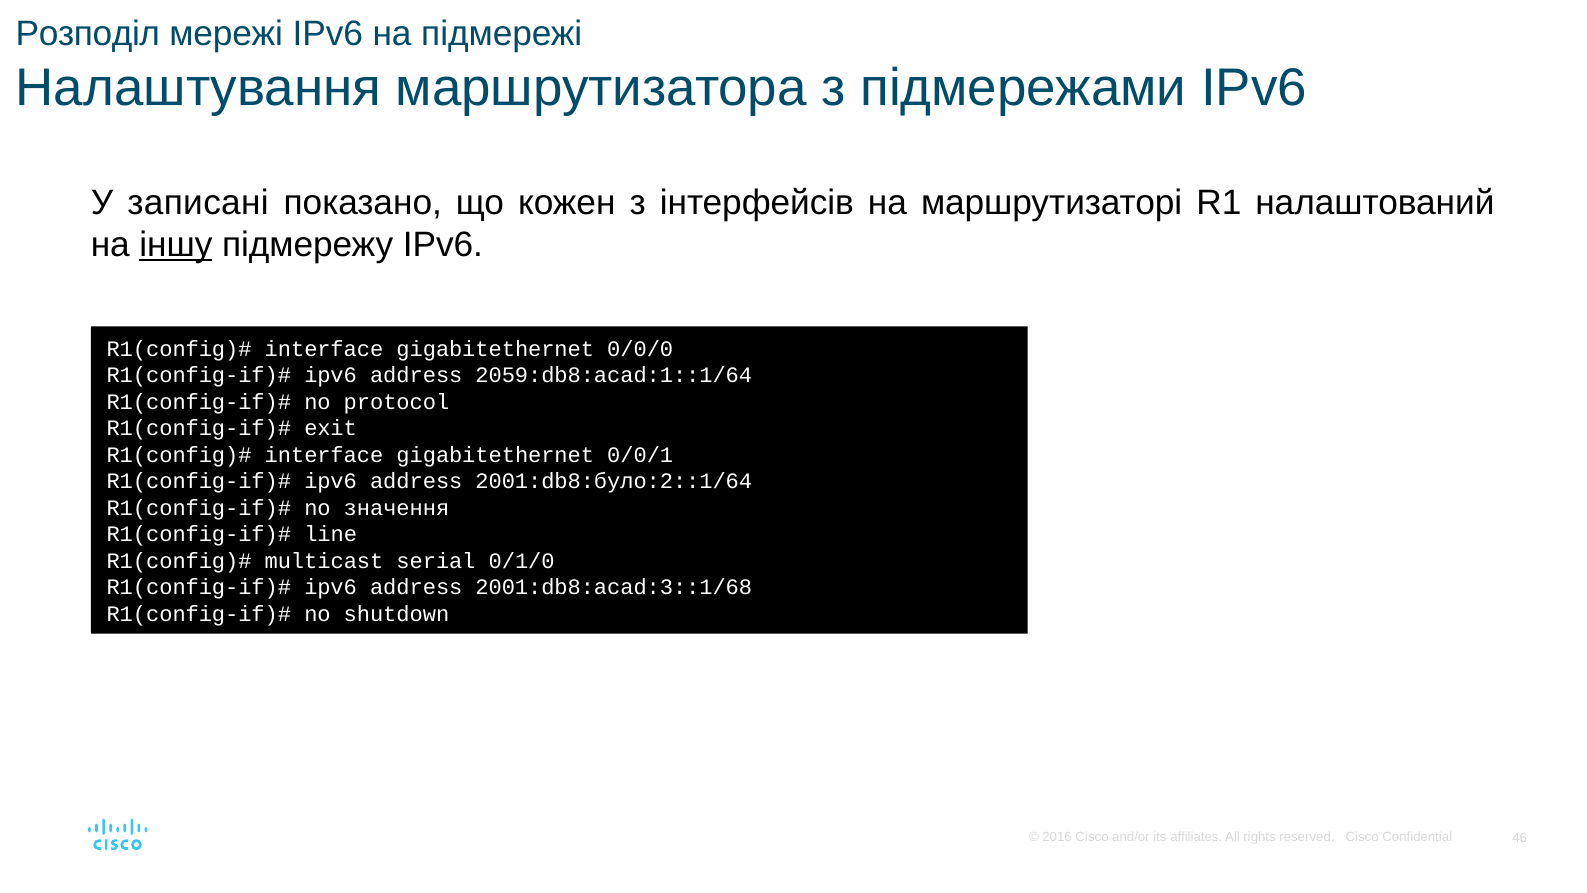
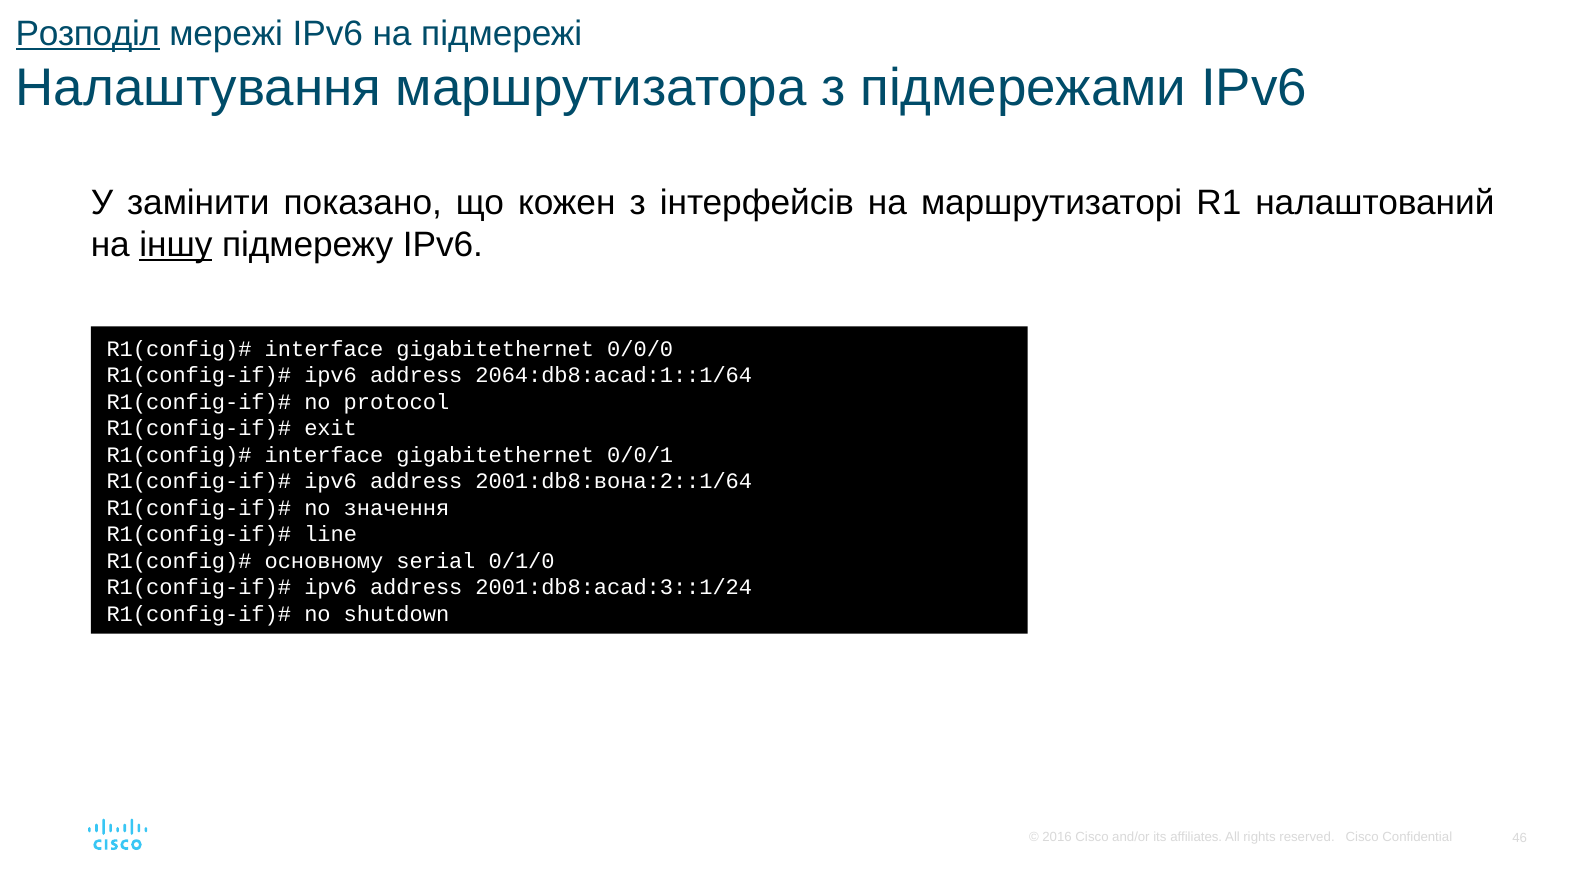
Розподіл underline: none -> present (88, 34)
записані: записані -> замінити (198, 203)
2059:db8:acad:1::1/64: 2059:db8:acad:1::1/64 -> 2064:db8:acad:1::1/64 (614, 375)
2001:db8:було:2::1/64: 2001:db8:було:2::1/64 -> 2001:db8:вона:2::1/64 (614, 481)
multicast: multicast -> основному (324, 561)
2001:db8:acad:3::1/68: 2001:db8:acad:3::1/68 -> 2001:db8:acad:3::1/24 (614, 587)
